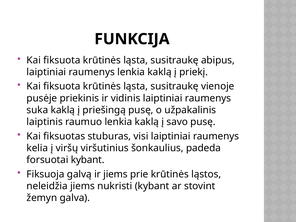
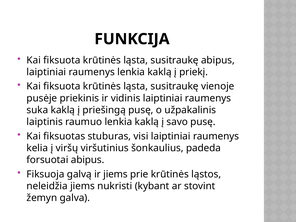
forsuotai kybant: kybant -> abipus (88, 160)
